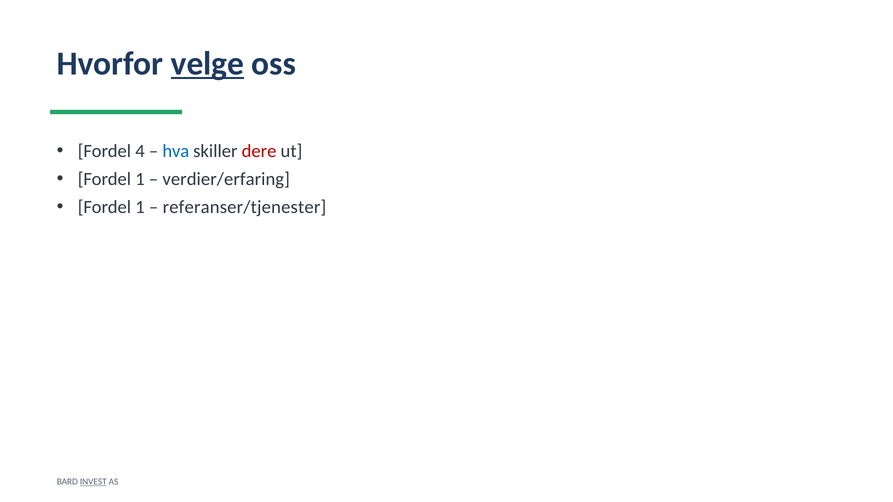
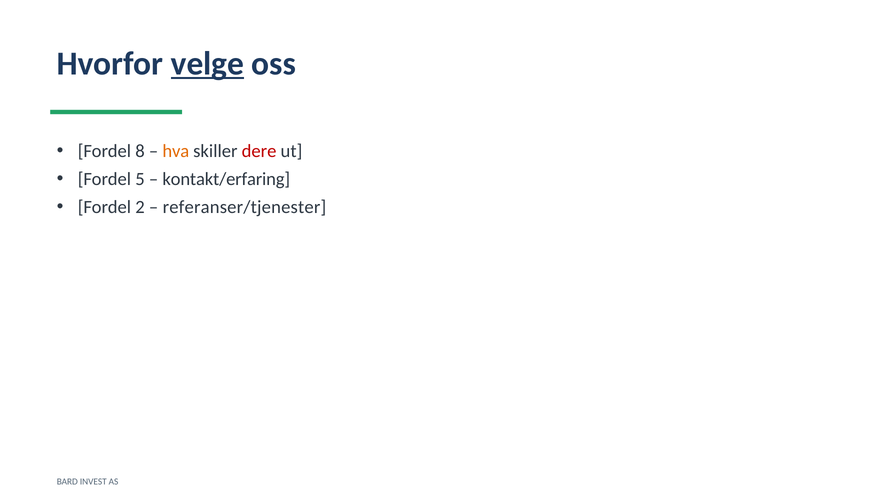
4: 4 -> 8 (140, 151)
hva colour: blue -> orange (176, 151)
1: 1 -> 5 (140, 179)
verdier/erfaring: verdier/erfaring -> kontakt/erfaring (226, 179)
1: 1 -> 2 (140, 207)
INVEST underline: present -> none (93, 482)
